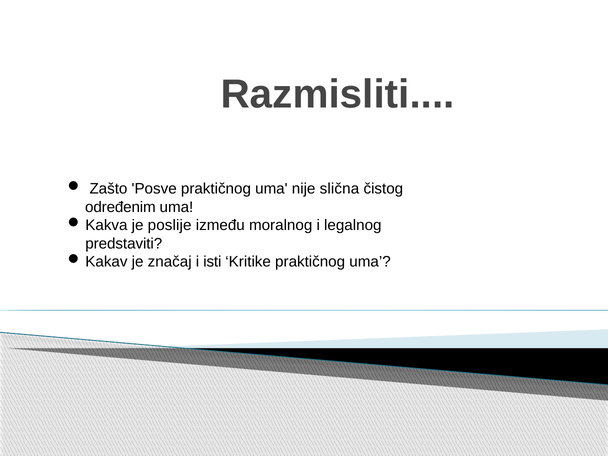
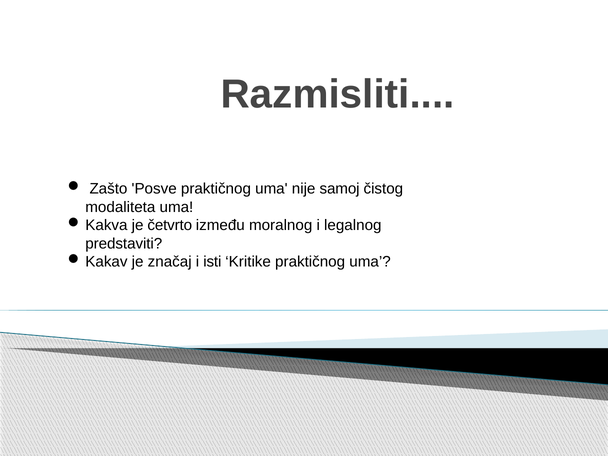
slična: slična -> samoj (340, 189)
određenim: određenim -> modaliteta (120, 207)
poslije: poslije -> četvrto (170, 225)
